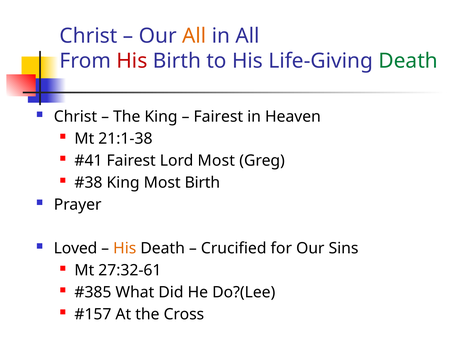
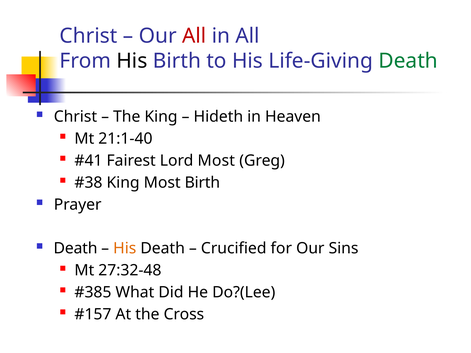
All colour: orange -> red (194, 36)
His colour: red -> black (132, 61)
Fairest: Fairest -> Hideth (218, 117)
21:1-38: 21:1-38 -> 21:1-40 (125, 139)
Loved: Loved -> Death (76, 249)
27:32-61: 27:32-61 -> 27:32-48 (130, 271)
